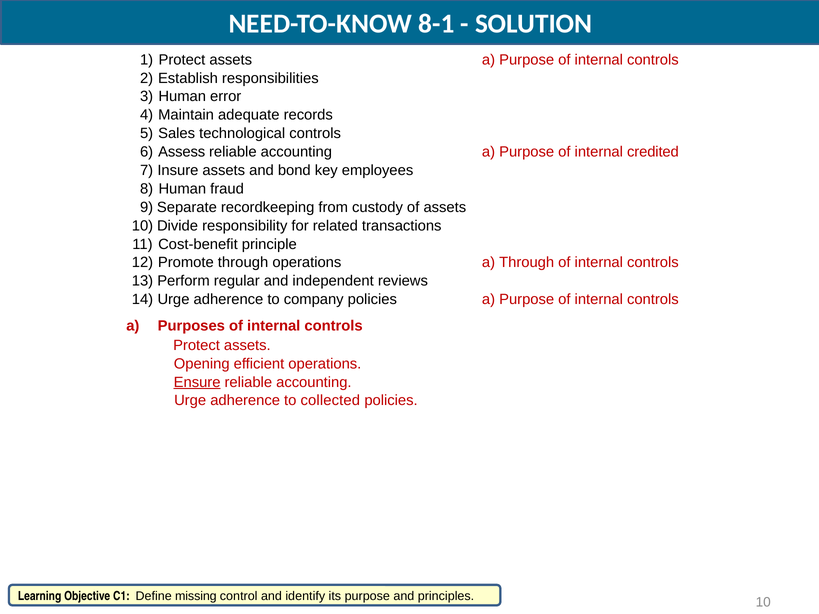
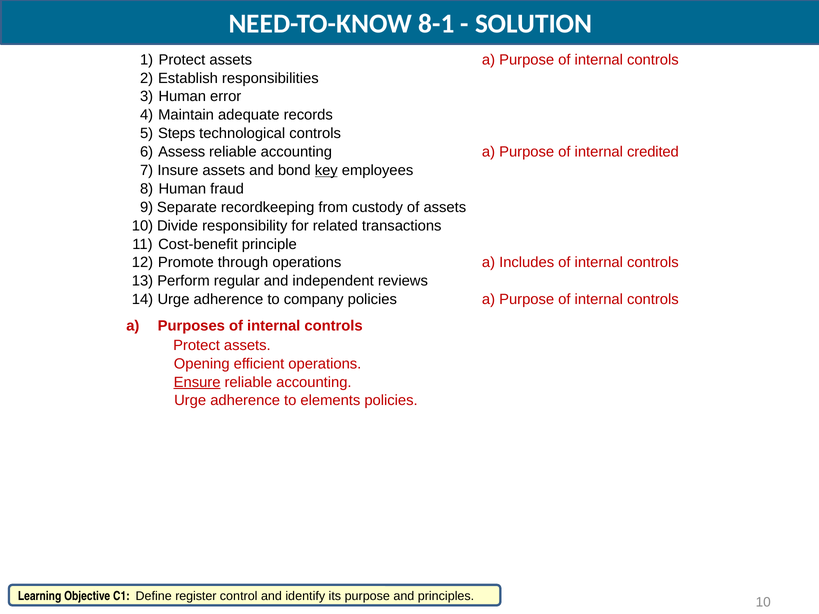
Sales: Sales -> Steps (177, 134)
key underline: none -> present (326, 170)
a Through: Through -> Includes (527, 263)
collected: collected -> elements (330, 401)
missing: missing -> register (196, 596)
